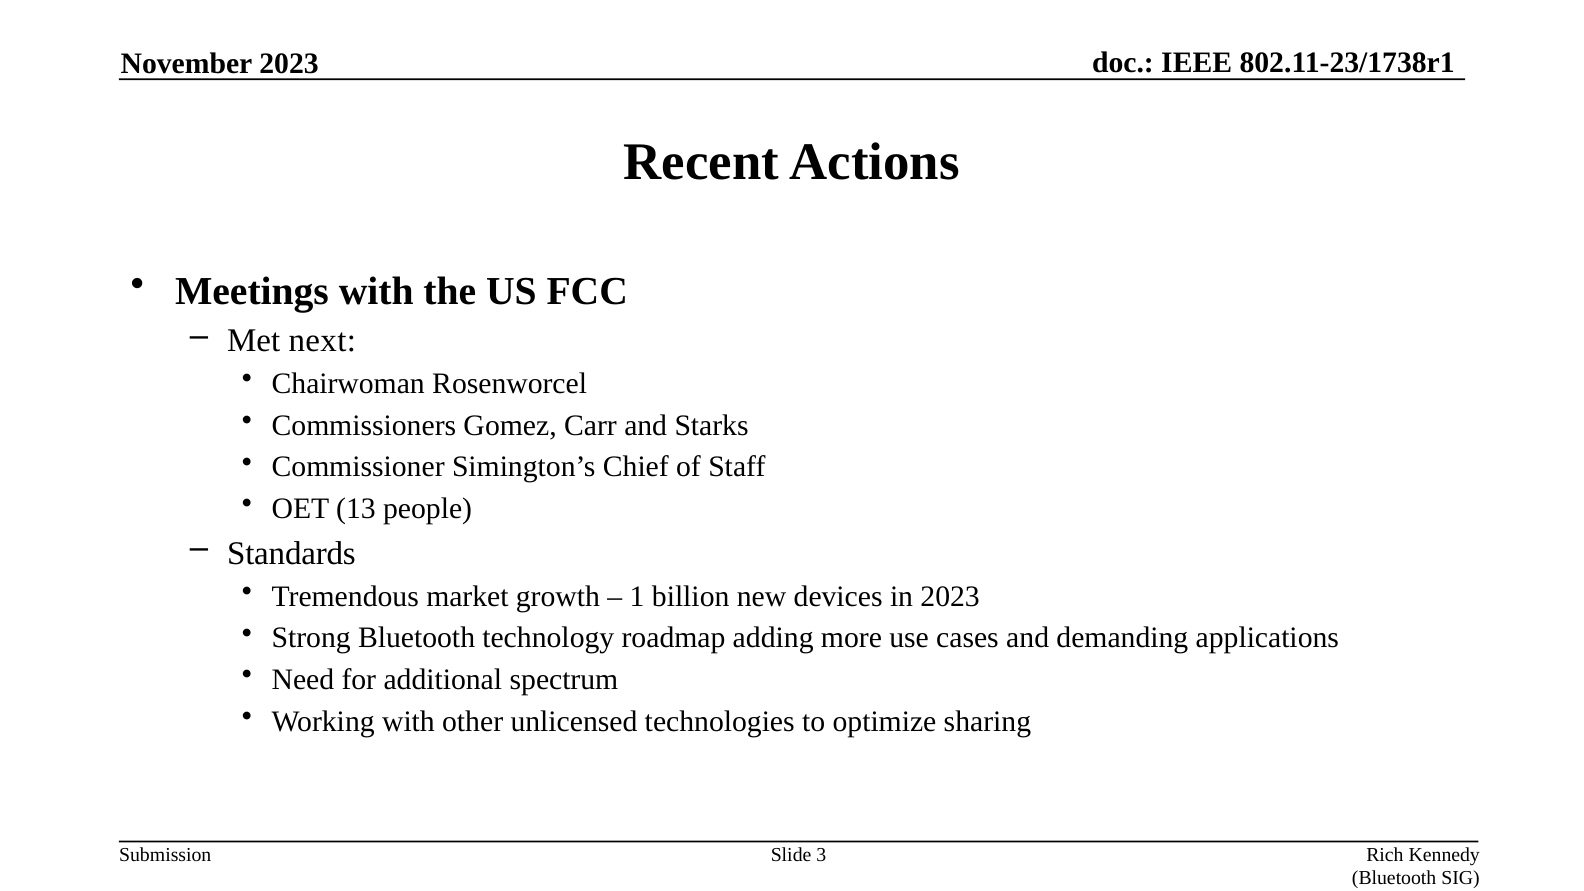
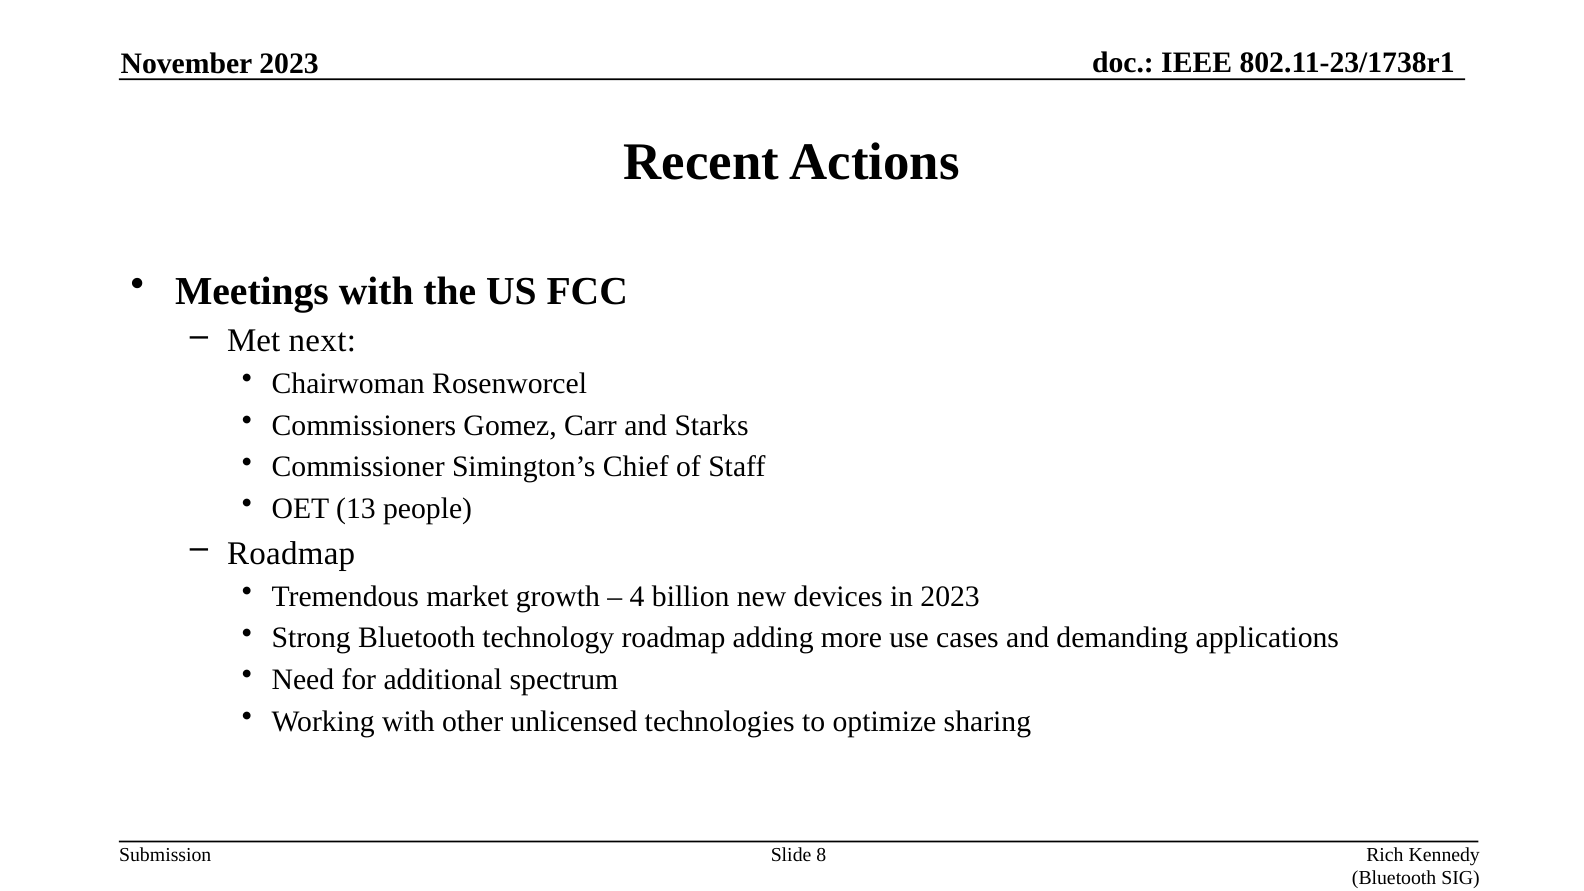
Standards: Standards -> Roadmap (291, 553)
1: 1 -> 4 (637, 596)
3: 3 -> 8 (821, 855)
